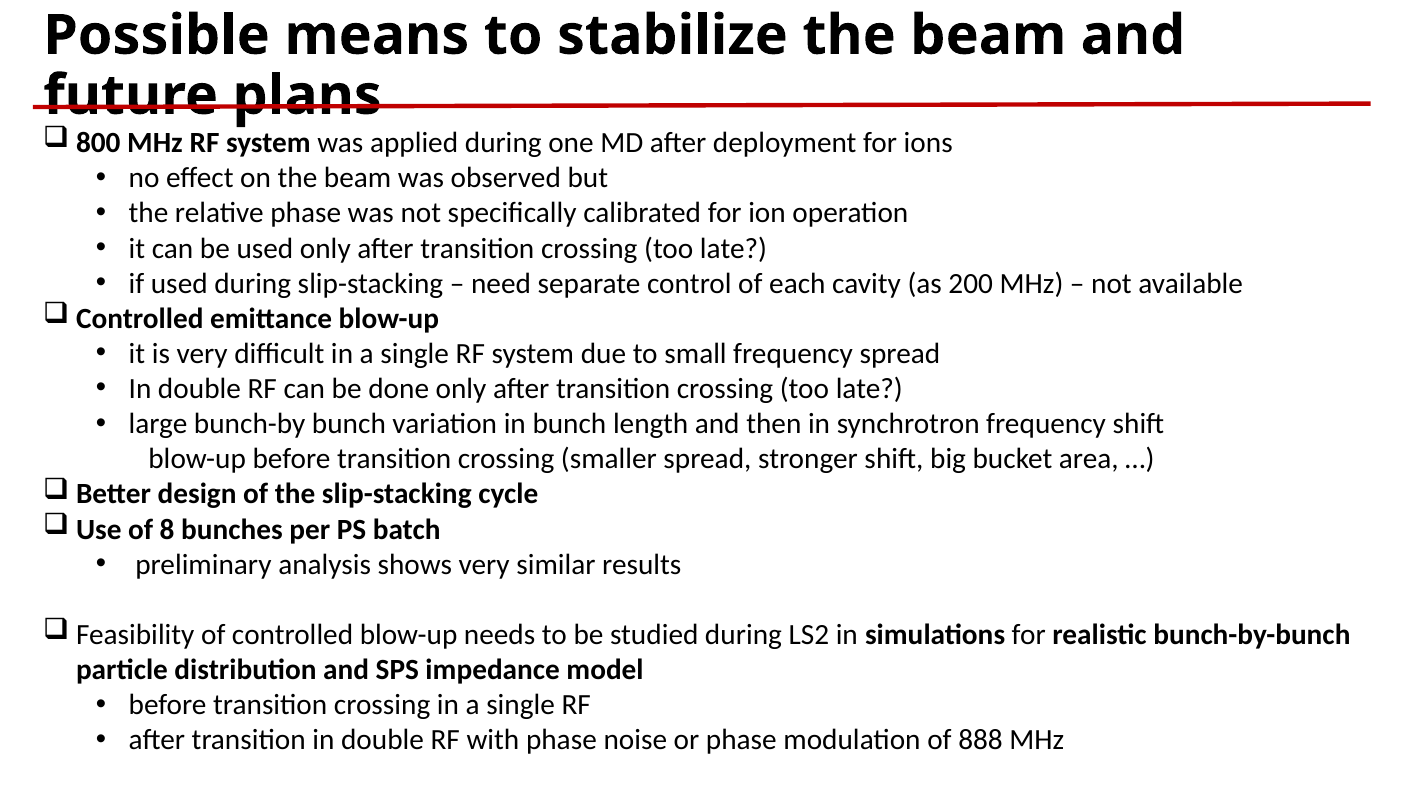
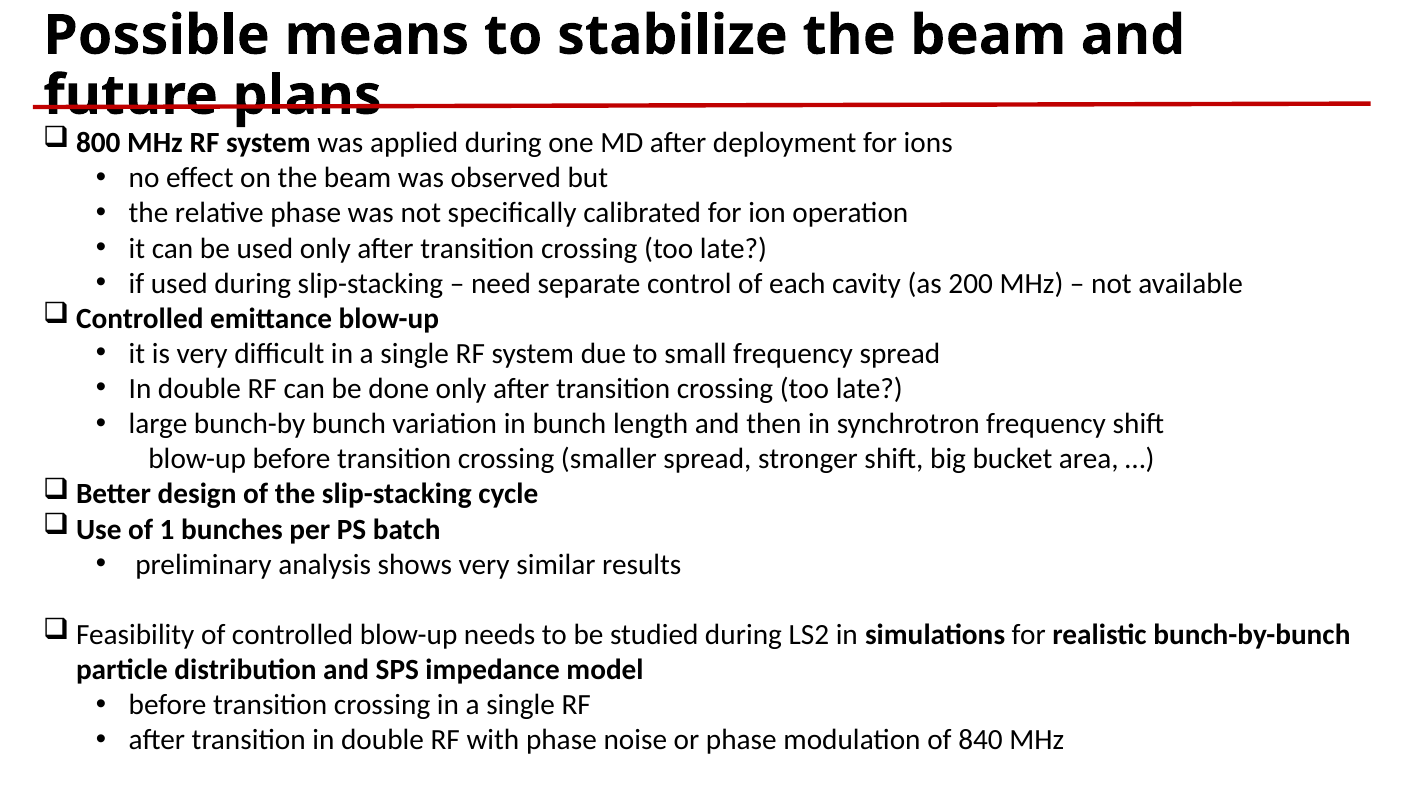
8: 8 -> 1 (167, 529)
888: 888 -> 840 (981, 740)
